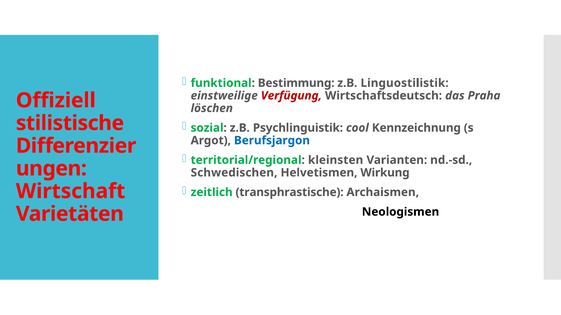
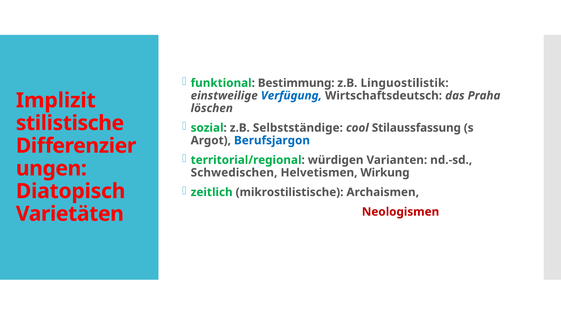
Verfügung colour: red -> blue (291, 96)
Offiziell: Offiziell -> Implizit (56, 101)
Psychlinguistik: Psychlinguistik -> Selbstständige (298, 128)
Kennzeichnung: Kennzeichnung -> Stilaussfassung (416, 128)
kleinsten: kleinsten -> würdigen (336, 160)
transphrastische: transphrastische -> mikrostilistische (290, 193)
Wirtschaft: Wirtschaft -> Diatopisch (71, 192)
Neologismen colour: black -> red (401, 212)
